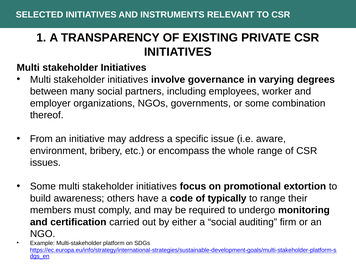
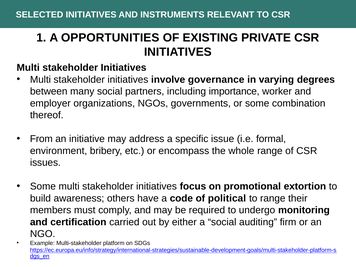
TRANSPARENCY: TRANSPARENCY -> OPPORTUNITIES (110, 38)
employees: employees -> importance (234, 91)
aware: aware -> formal (271, 139)
typically: typically -> political (227, 198)
